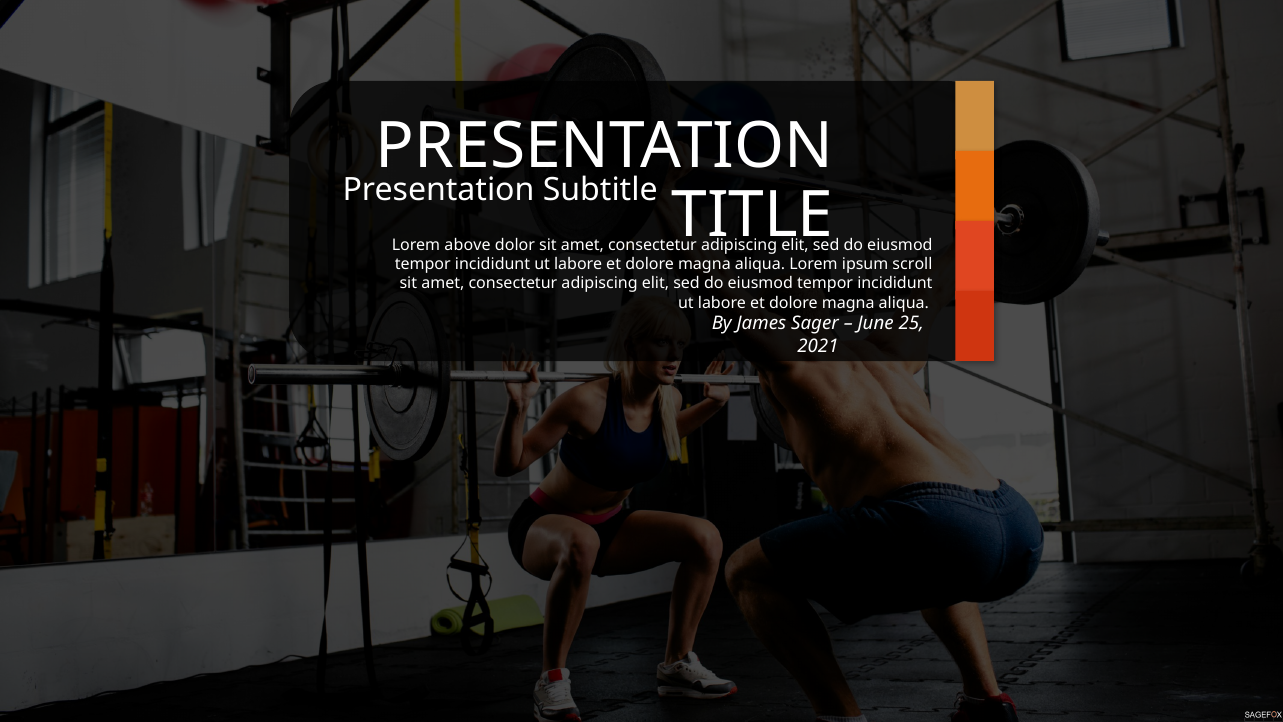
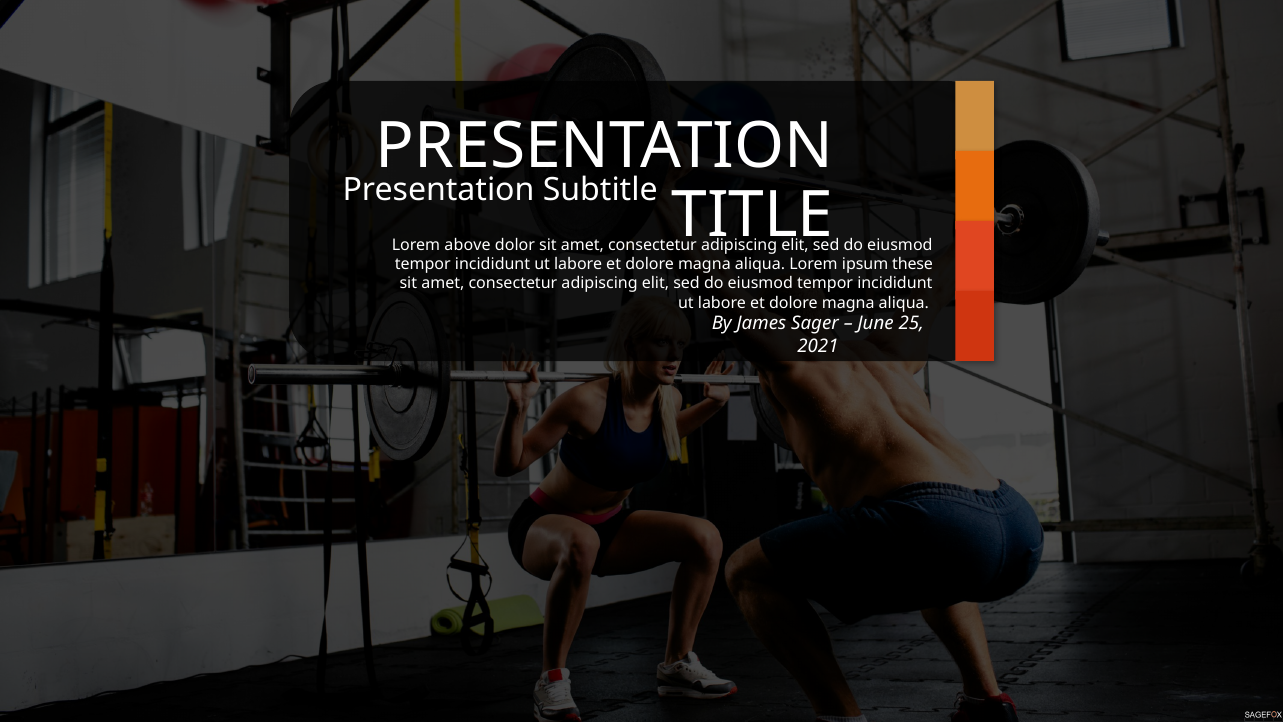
scroll: scroll -> these (913, 264)
